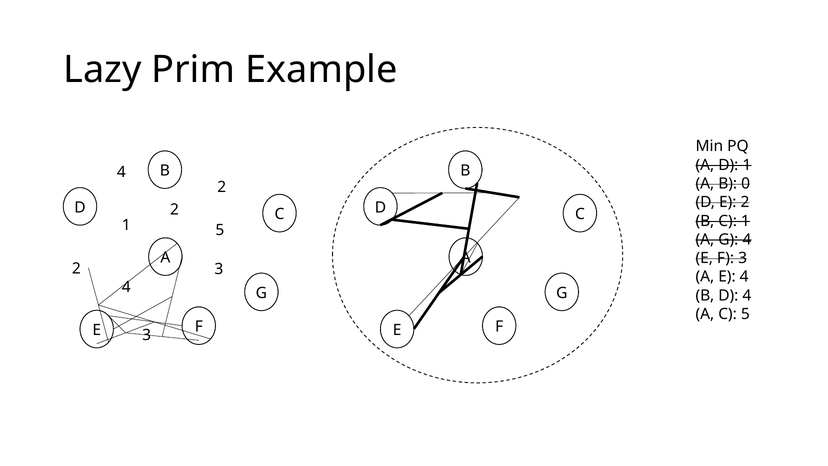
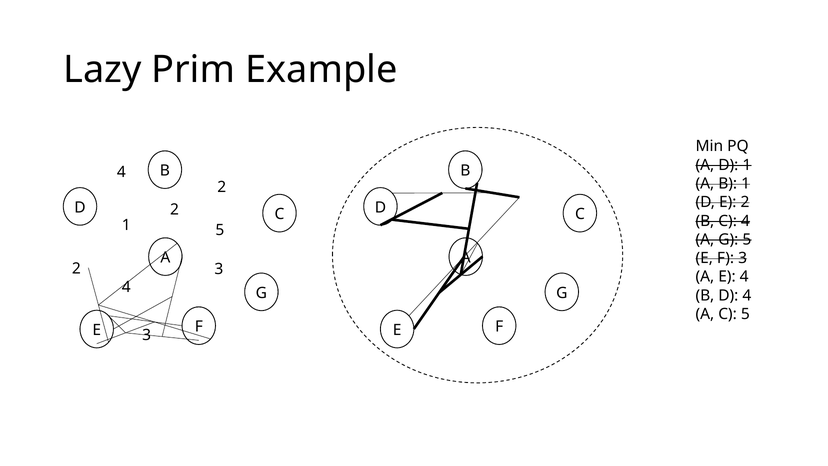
B 0: 0 -> 1 (746, 184)
C 1: 1 -> 4 (745, 221)
G 4: 4 -> 5 (747, 239)
